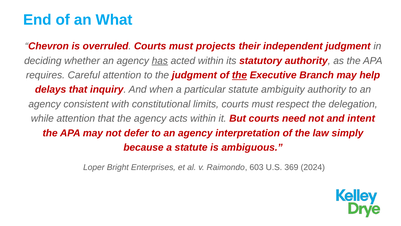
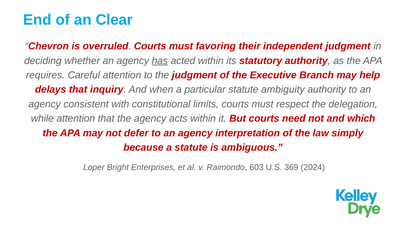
What: What -> Clear (114, 20)
projects: projects -> favoring (216, 46)
the underline: present -> none (239, 75)
intent: intent -> which (361, 118)
